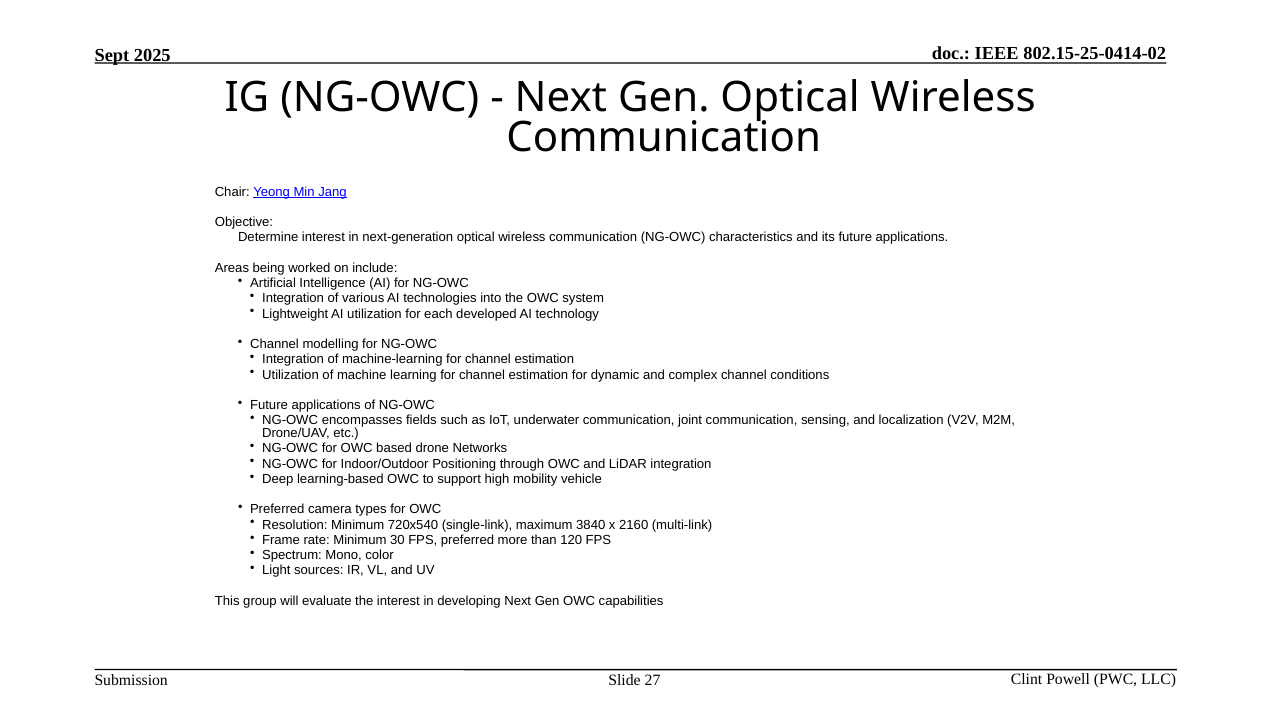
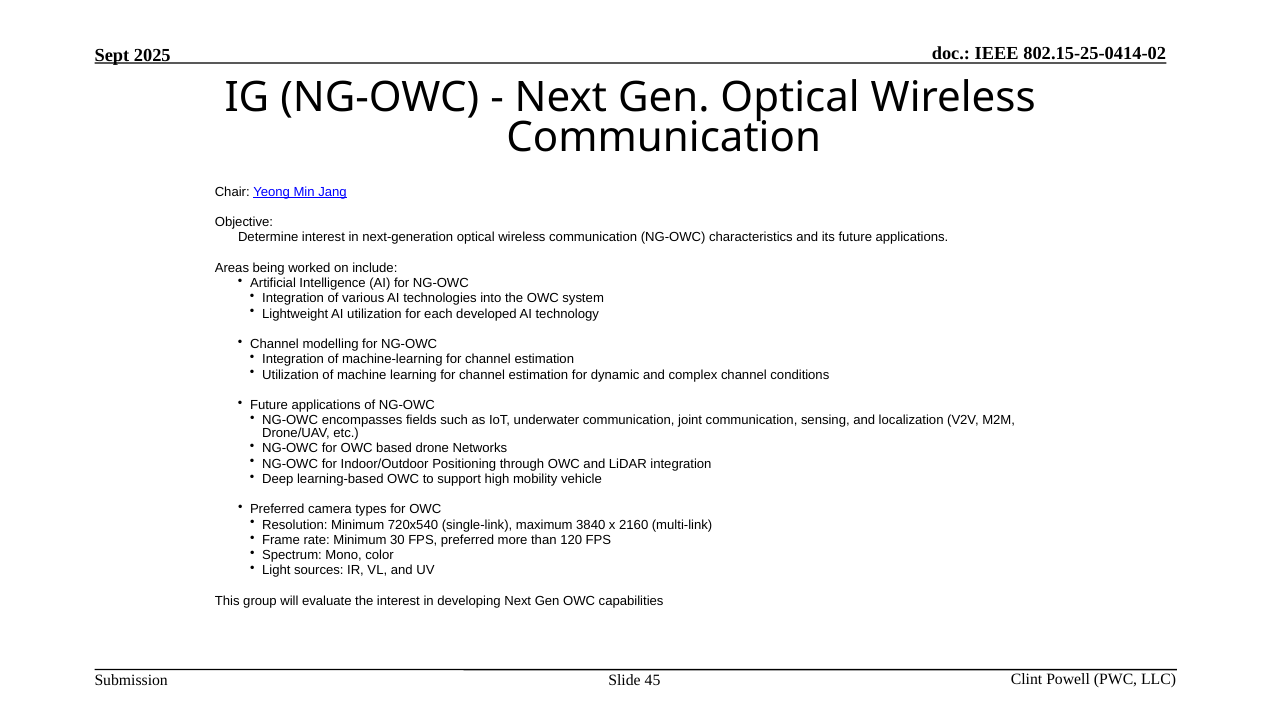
27: 27 -> 45 (653, 680)
